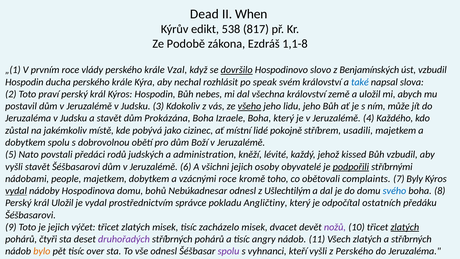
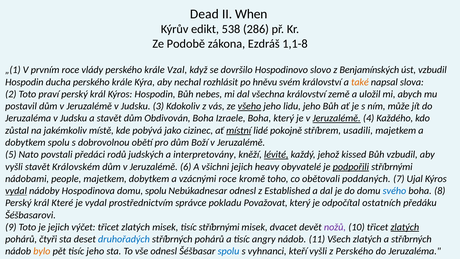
817: 817 -> 286 (256, 29)
dovršilo underline: present -> none (237, 70)
speak: speak -> hněvu (265, 82)
také colour: blue -> orange (360, 82)
Prokázána: Prokázána -> Obdivován (167, 118)
Jeruzalémě underline: none -> present (337, 118)
místní underline: none -> present (239, 130)
administration: administration -> interpretovány (205, 154)
lévité underline: none -> present (276, 154)
stavět Šéšbasarovi: Šéšbasarovi -> Královském (76, 167)
osoby: osoby -> heavy (267, 167)
complaints: complaints -> poddaných (366, 179)
Byly: Byly -> Ujal (415, 179)
domu bohů: bohů -> spolu (156, 191)
Ušlechtilým: Ušlechtilým -> Established (287, 191)
král Uložil: Uložil -> Které (62, 203)
Angličtiny: Angličtiny -> Považovat (266, 203)
tisíc zacházelo: zacházelo -> stříbrnými (219, 227)
druhořadých colour: purple -> blue (124, 239)
tisíc over: over -> jeho (95, 251)
spolu colour: purple -> blue (229, 251)
